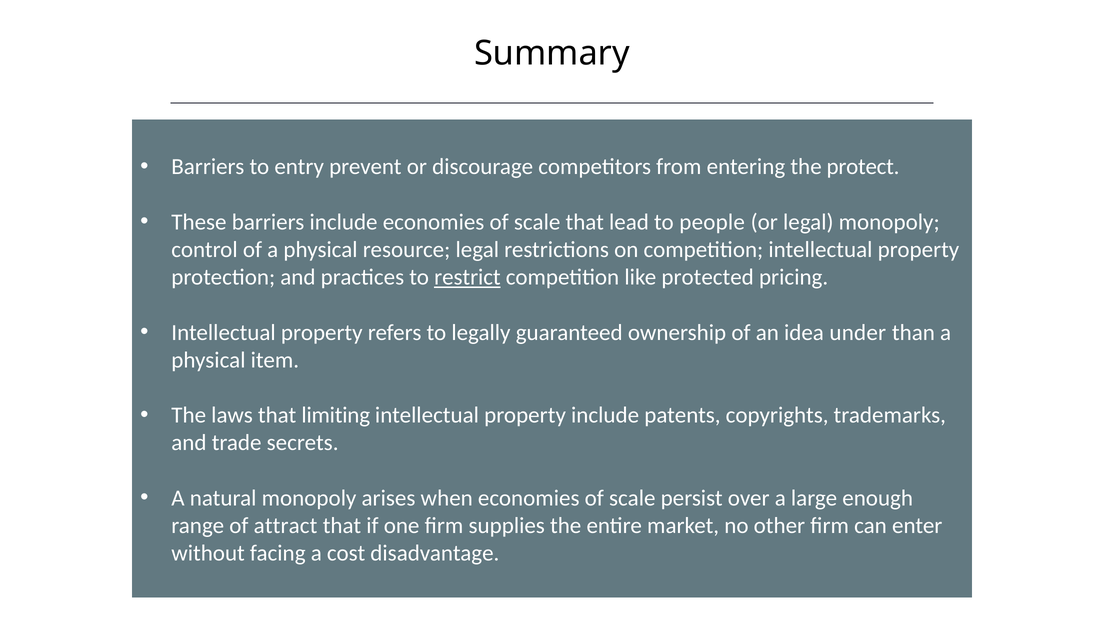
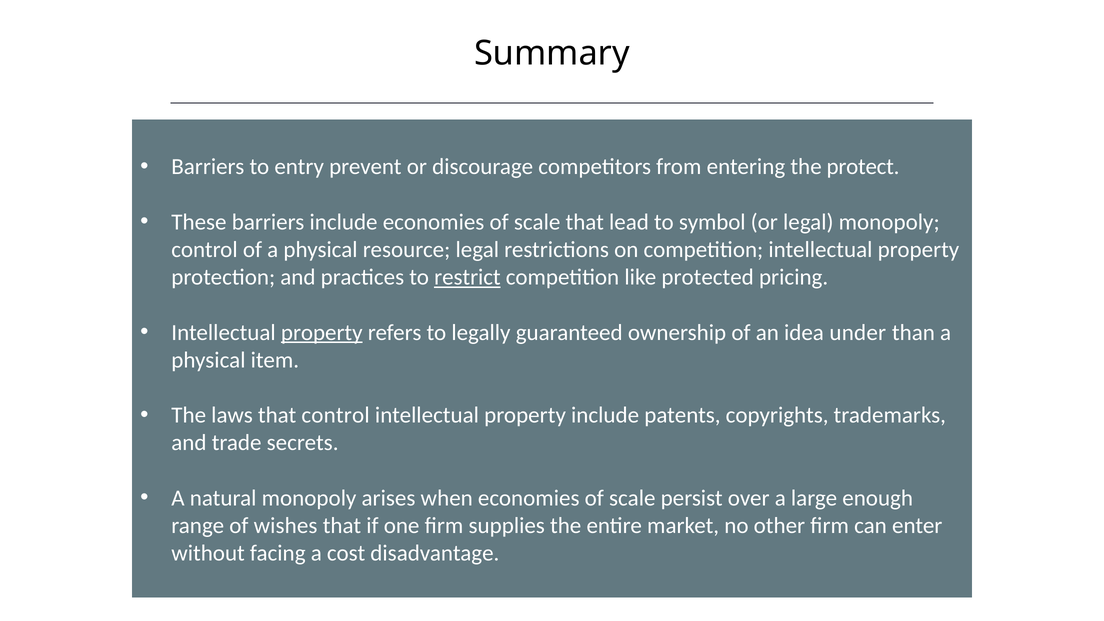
people: people -> symbol (712, 222)
property underline: none -> present (322, 332)
that limiting: limiting -> control (336, 415)
attract: attract -> wishes (286, 526)
